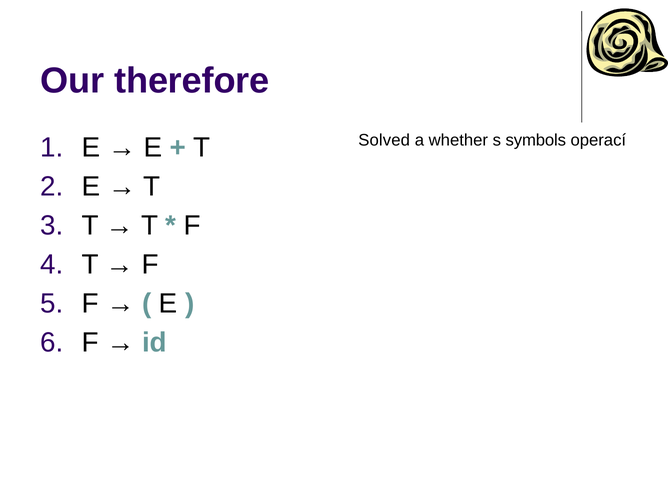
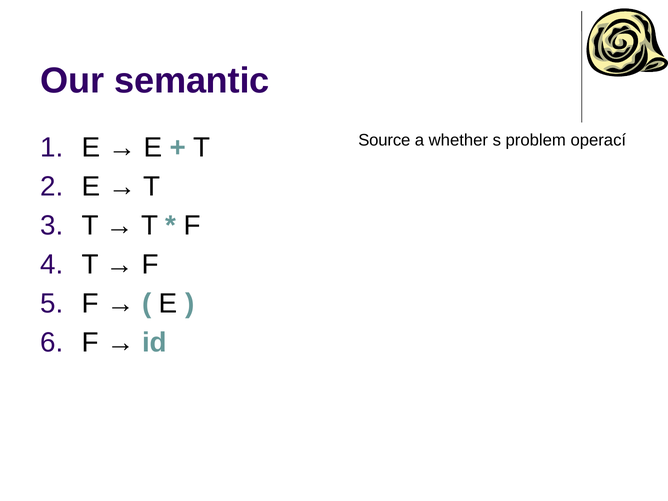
therefore: therefore -> semantic (192, 81)
Solved: Solved -> Source (384, 140)
symbols: symbols -> problem (536, 140)
